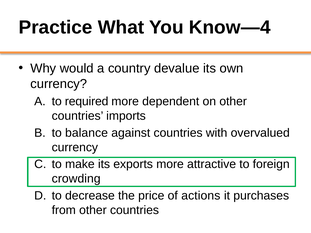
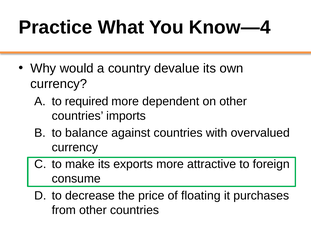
crowding: crowding -> consume (76, 179)
actions: actions -> floating (201, 196)
